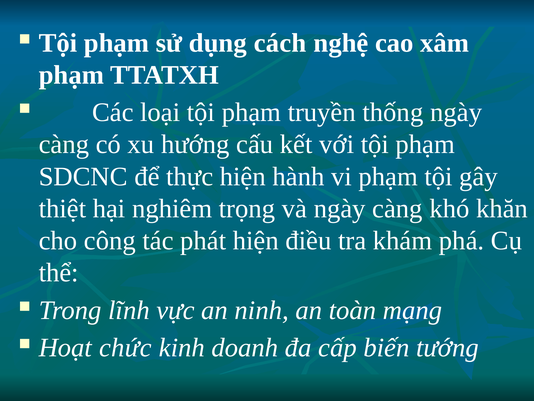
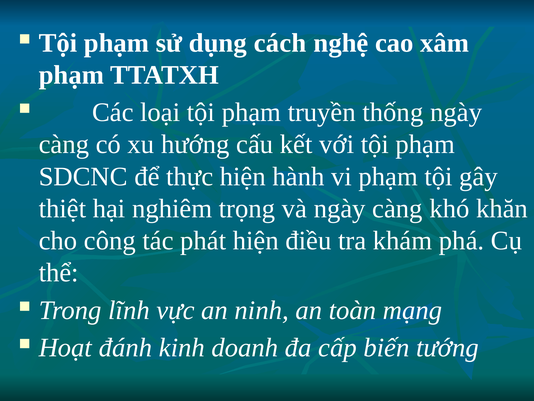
chức: chức -> đánh (125, 347)
